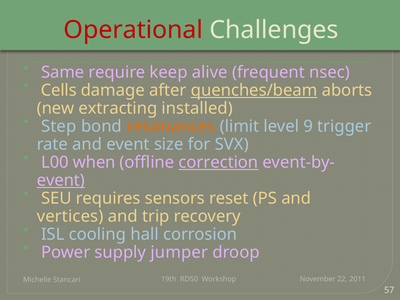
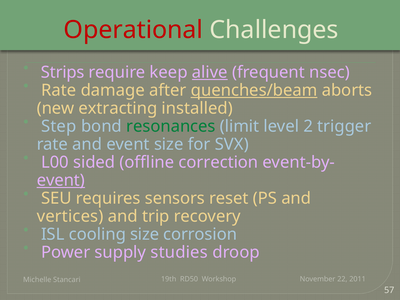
Same: Same -> Strips (63, 72)
alive underline: none -> present (210, 72)
Cells: Cells -> Rate (59, 90)
resonances colour: orange -> green (171, 126)
9: 9 -> 2 (308, 126)
when: when -> sided (94, 162)
correction underline: present -> none (218, 162)
cooling hall: hall -> size (145, 234)
jumper: jumper -> studies (179, 252)
